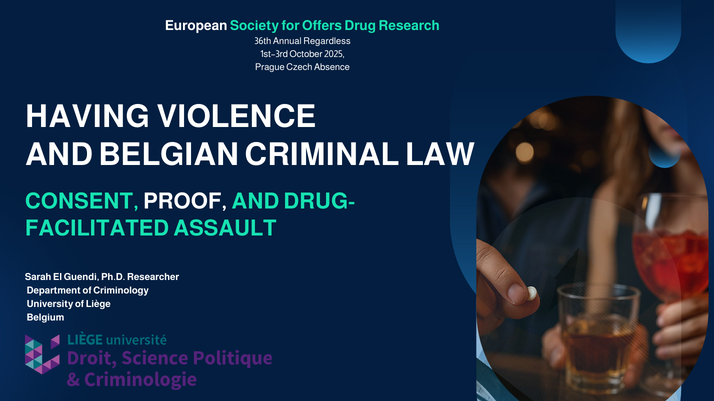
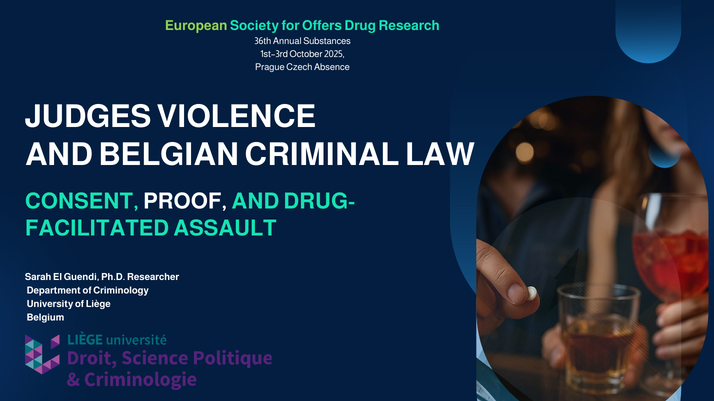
European colour: white -> light green (196, 26)
Regardless: Regardless -> Substances (327, 41)
HAVING: HAVING -> JUDGES (88, 117)
